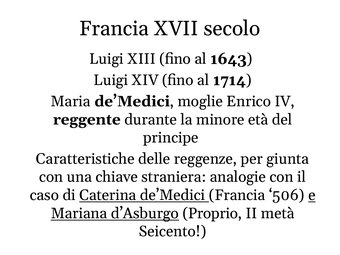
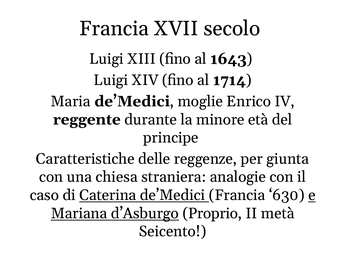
chiave: chiave -> chiesa (117, 177)
506: 506 -> 630 (287, 195)
